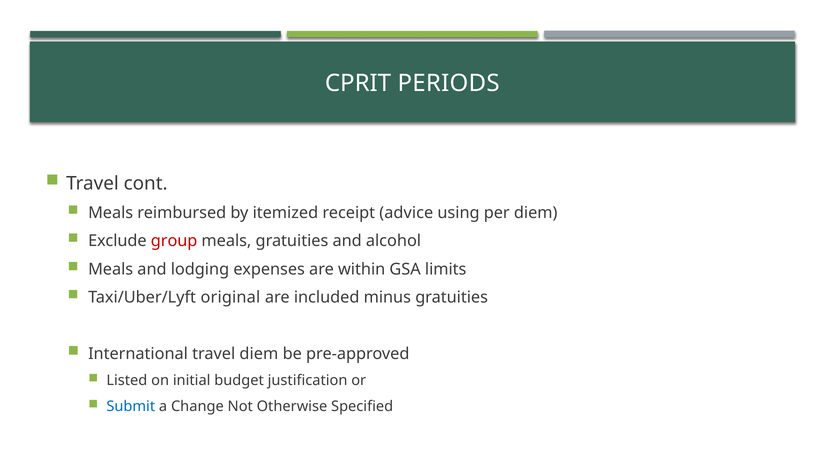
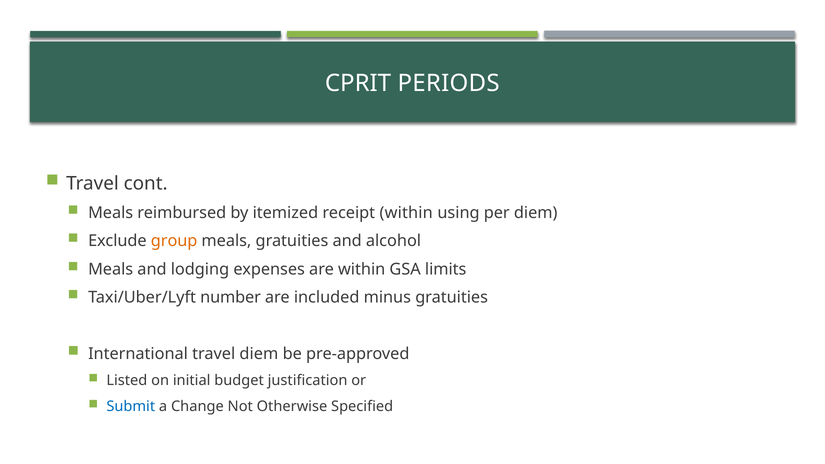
receipt advice: advice -> within (406, 213)
group colour: red -> orange (174, 241)
original: original -> number (231, 297)
